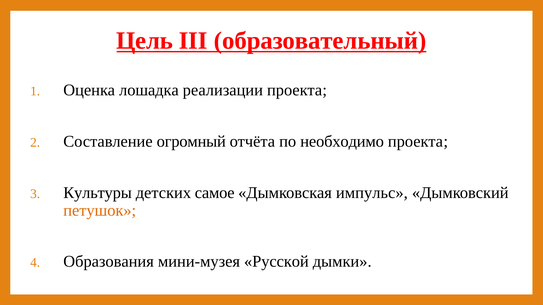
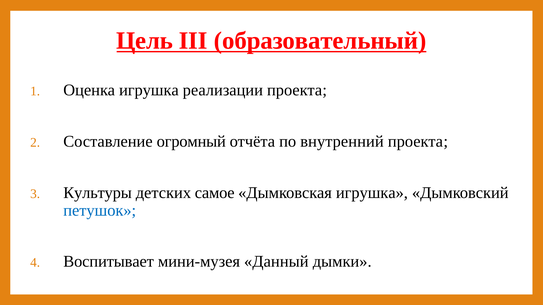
Оценка лошадка: лошадка -> игрушка (149, 90)
необходимо: необходимо -> внутренний (342, 142)
Дымковская импульс: импульс -> игрушка (372, 193)
петушок colour: orange -> blue (100, 211)
Образования: Образования -> Воспитывает (109, 262)
Русской: Русской -> Данный (276, 262)
